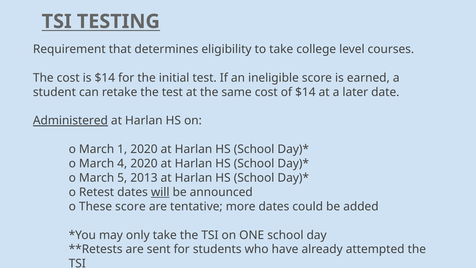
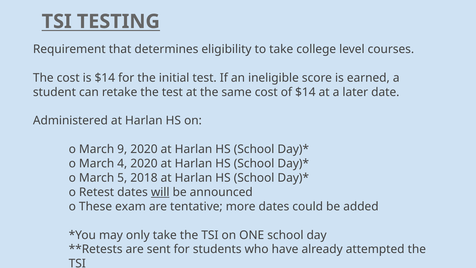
Administered underline: present -> none (70, 121)
1: 1 -> 9 (122, 149)
2013: 2013 -> 2018 (144, 178)
These score: score -> exam (131, 206)
